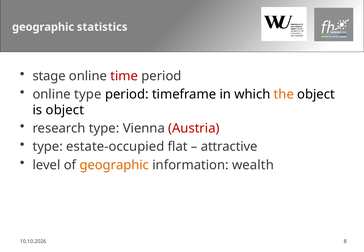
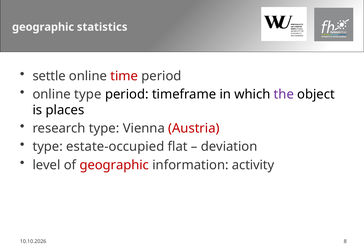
stage: stage -> settle (49, 76)
the colour: orange -> purple (284, 94)
is object: object -> places (65, 110)
attractive: attractive -> deviation (229, 147)
geographic colour: orange -> red (114, 165)
wealth: wealth -> activity (253, 165)
